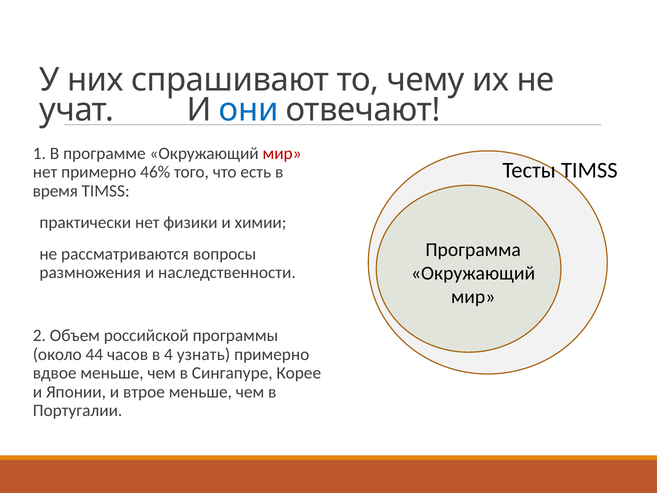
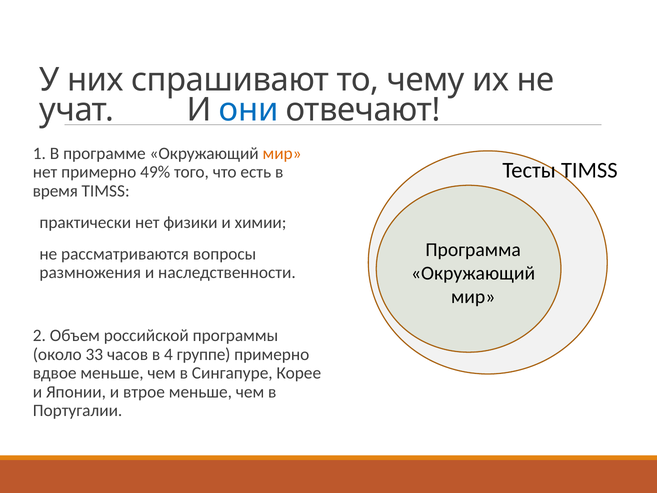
мир colour: red -> orange (282, 153)
46%: 46% -> 49% (155, 172)
44: 44 -> 33 (94, 354)
узнать: узнать -> группе (204, 354)
